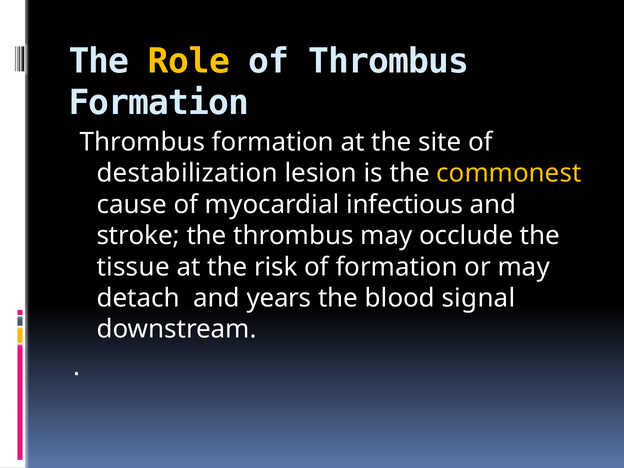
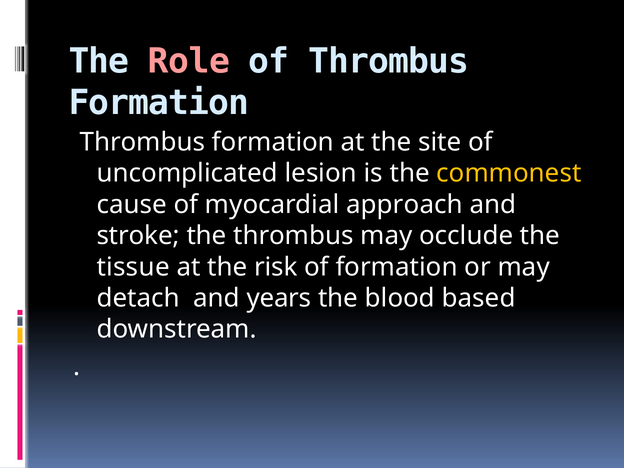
Role colour: yellow -> pink (189, 61)
destabilization: destabilization -> uncomplicated (187, 173)
infectious: infectious -> approach (404, 205)
signal: signal -> based (479, 298)
